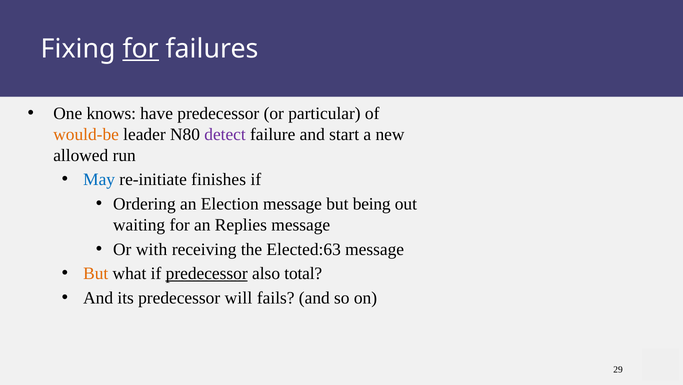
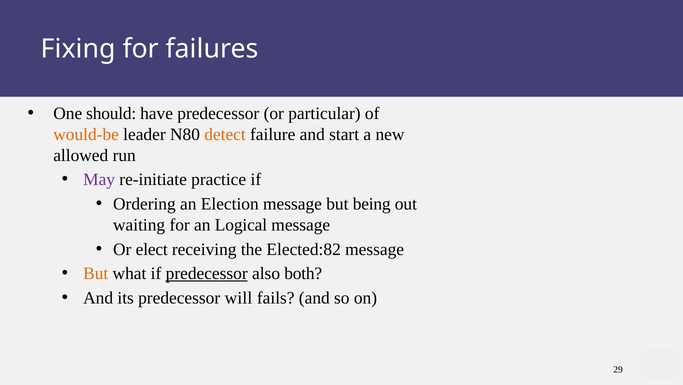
for underline: present -> none (141, 49)
knows: knows -> should (111, 113)
detect colour: purple -> orange (225, 134)
May colour: blue -> purple (99, 180)
finishes: finishes -> practice (219, 180)
Replies: Replies -> Logical (241, 225)
with: with -> elect (152, 249)
Elected:63: Elected:63 -> Elected:82 (304, 249)
total: total -> both (303, 273)
